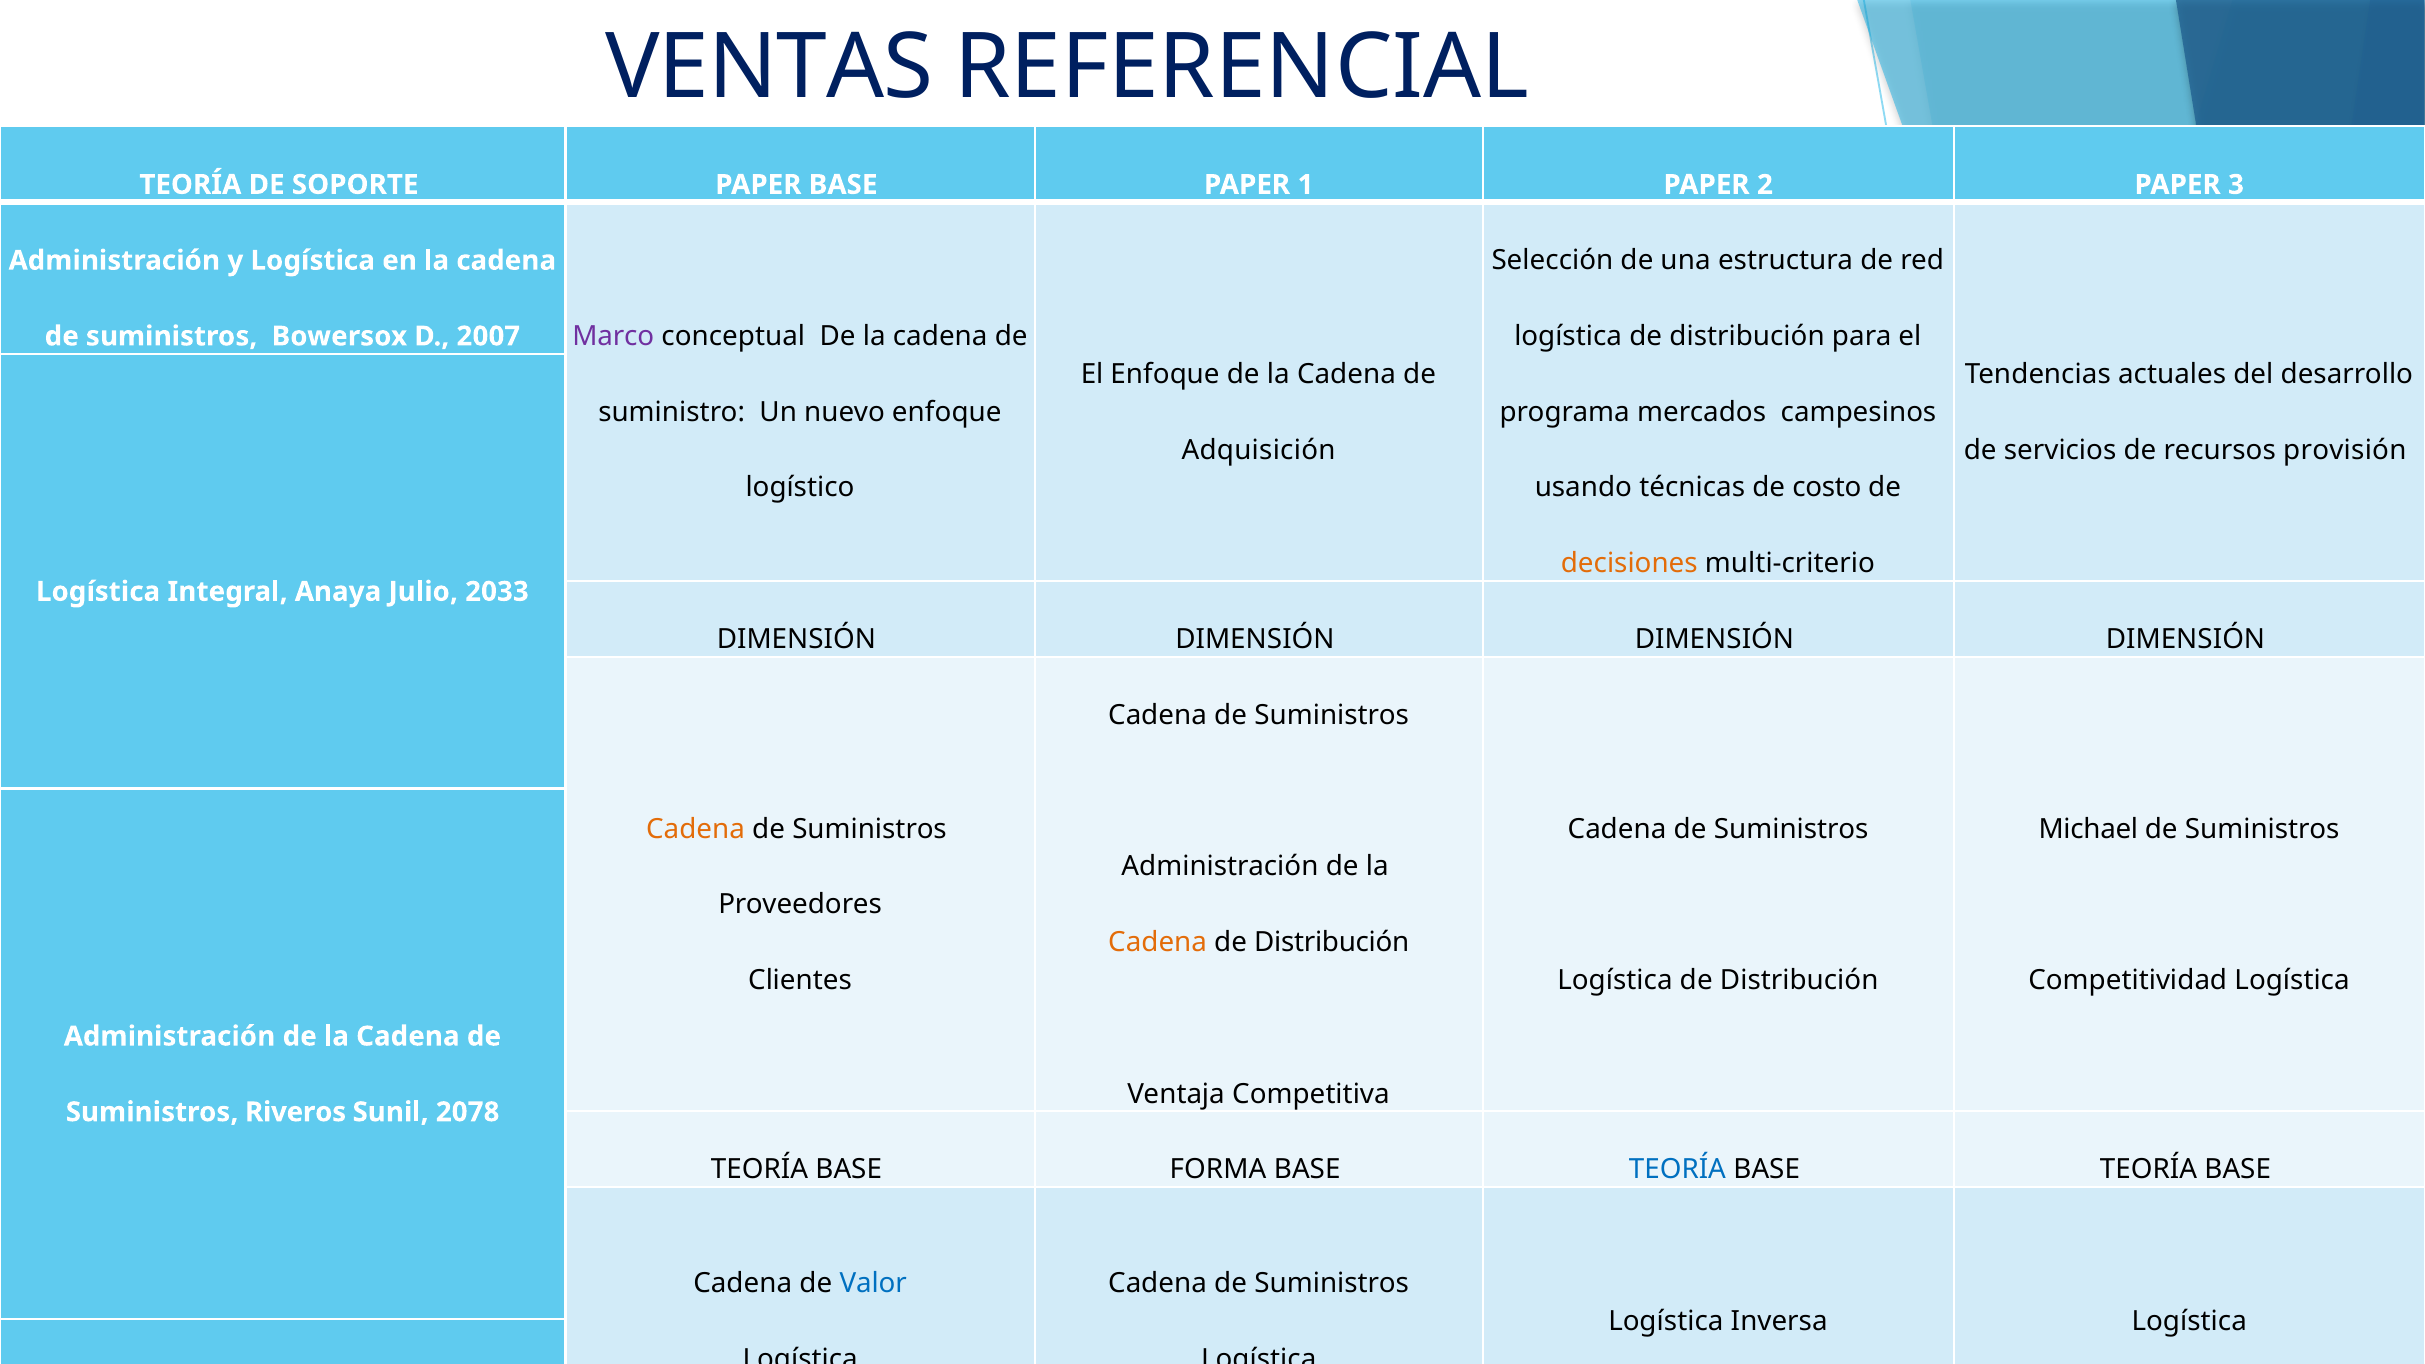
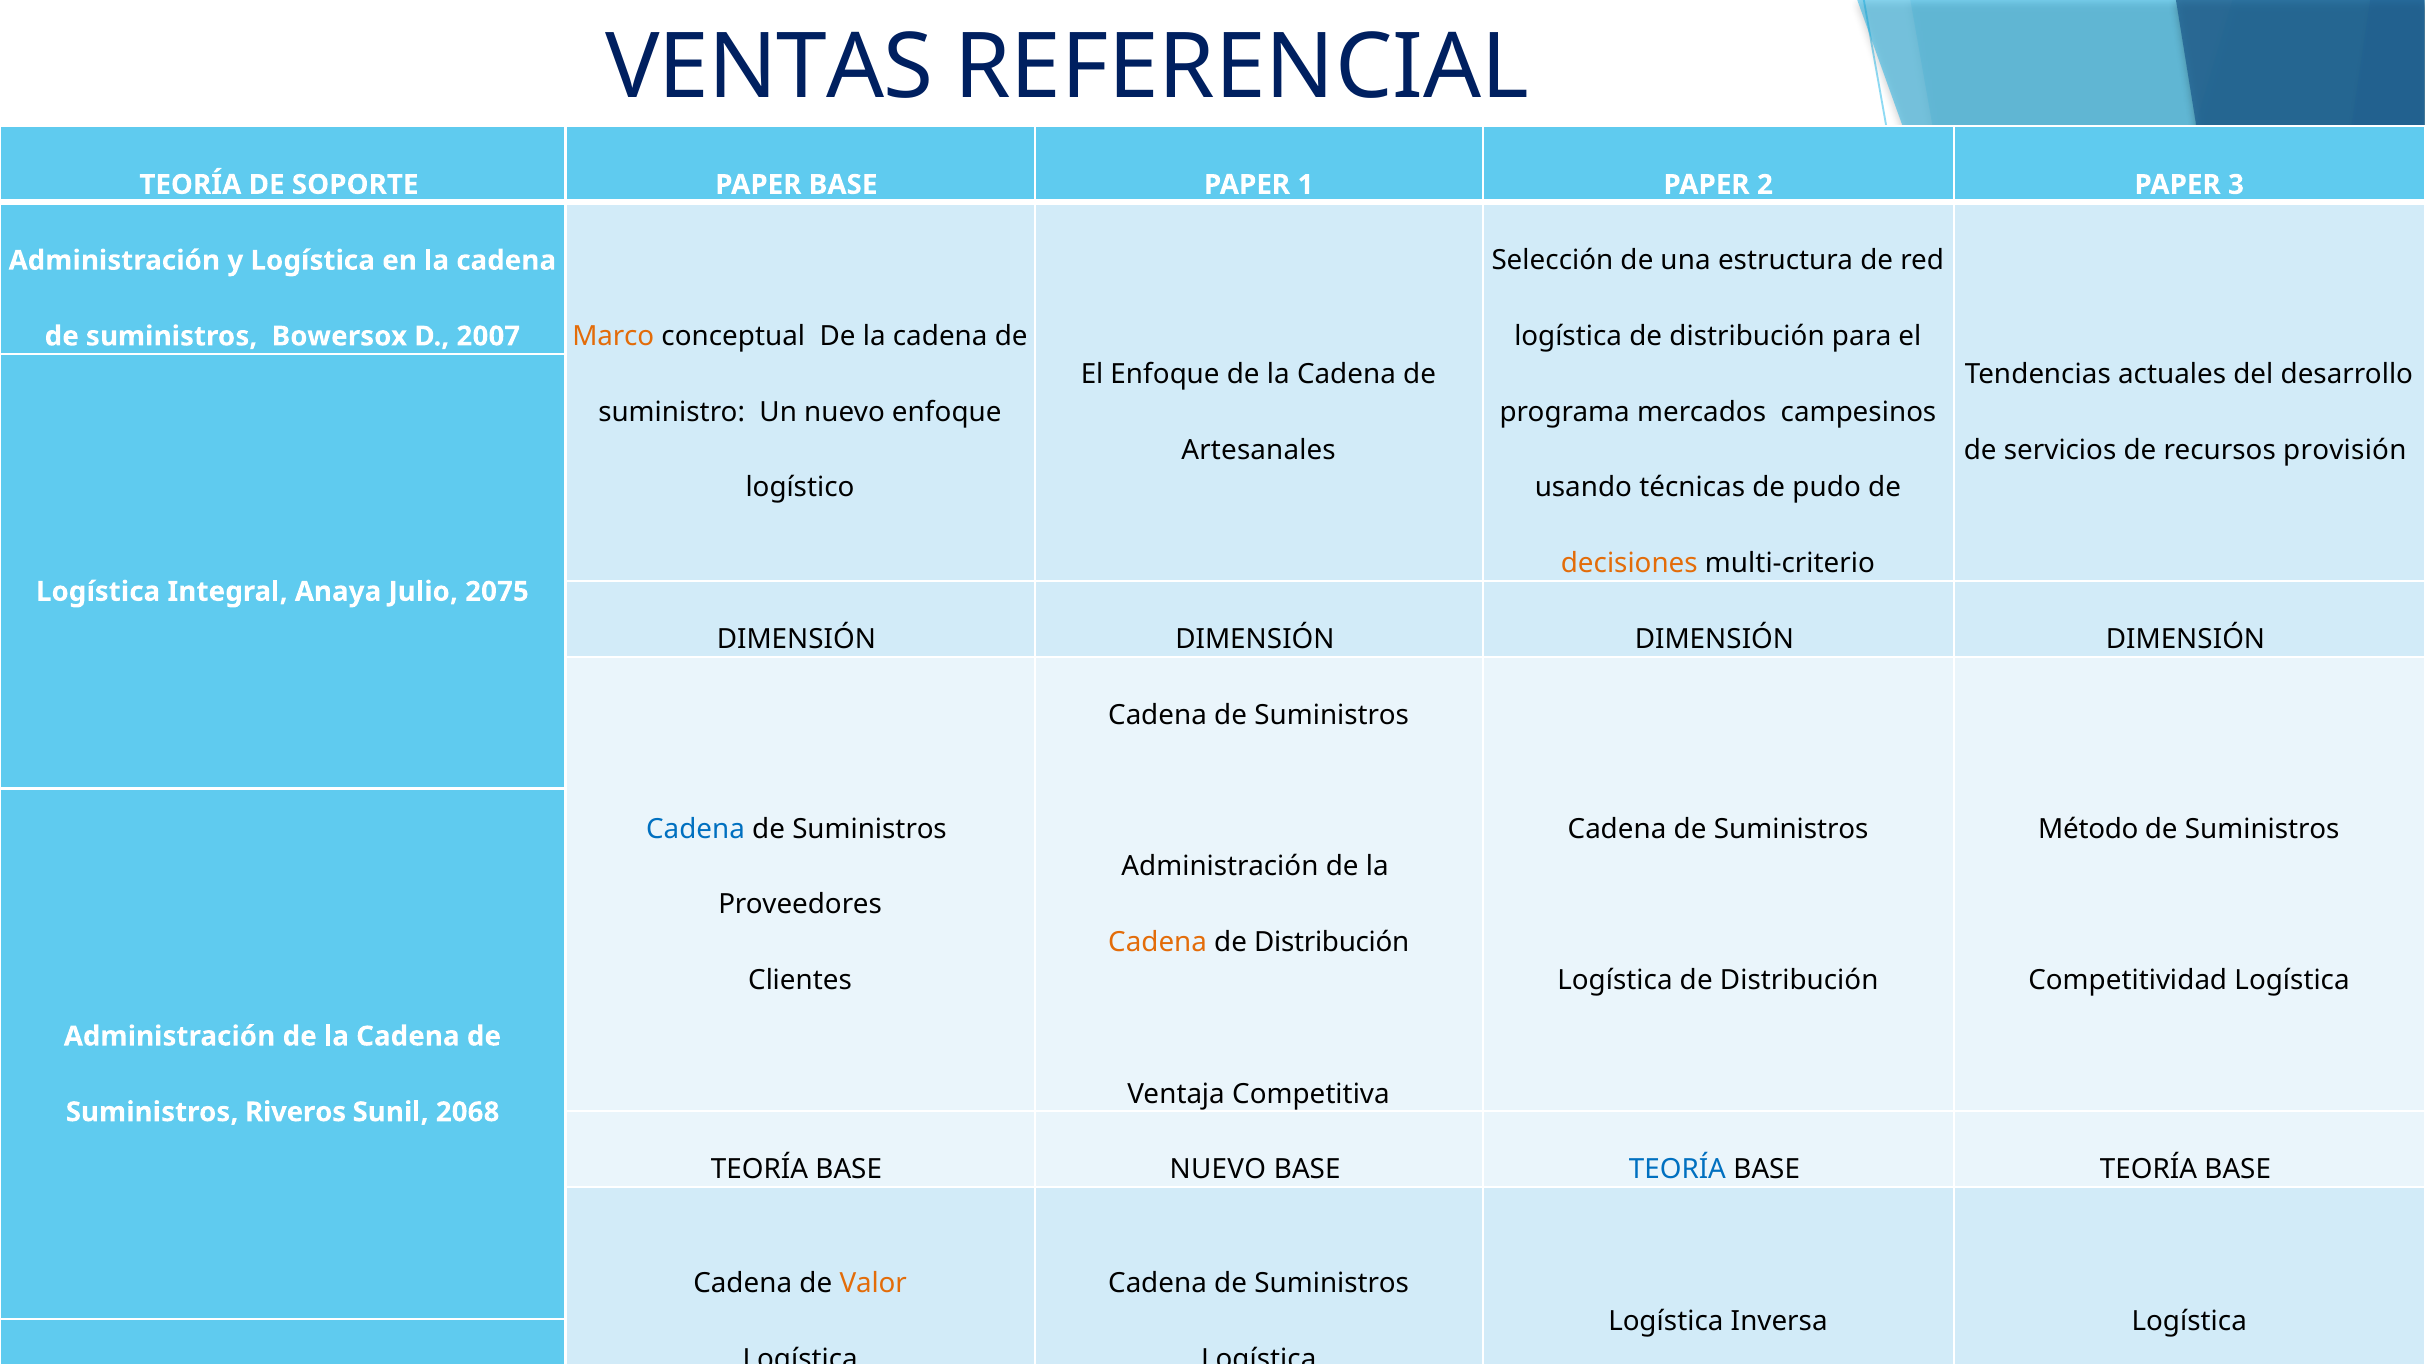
Marco colour: purple -> orange (613, 336)
Adquisición: Adquisición -> Artesanales (1259, 450)
costo: costo -> pudo (1827, 488)
2033: 2033 -> 2075 (497, 592)
Cadena colour: orange -> blue (695, 829)
Michael: Michael -> Método (2088, 829)
2078: 2078 -> 2068 (468, 1112)
BASE FORMA: FORMA -> NUEVO (1218, 1170)
Valor colour: blue -> orange (873, 1284)
